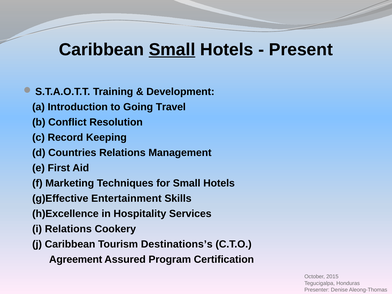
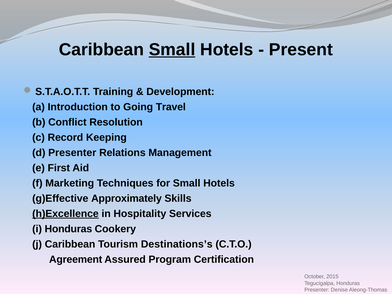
d Countries: Countries -> Presenter (72, 153)
Entertainment: Entertainment -> Approximately (126, 198)
h)Excellence underline: none -> present (65, 214)
i Relations: Relations -> Honduras (68, 229)
